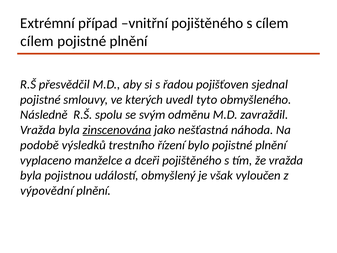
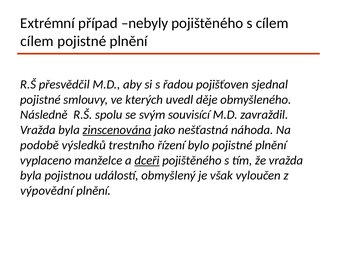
vnitřní: vnitřní -> nebyly (145, 23)
tyto: tyto -> děje (207, 99)
odměnu: odměnu -> souvisící (189, 115)
dceři underline: none -> present (147, 160)
